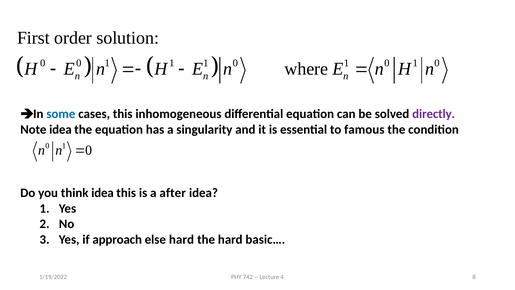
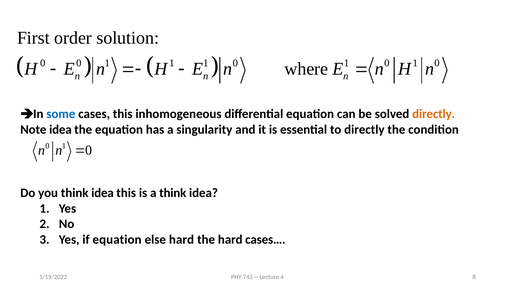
directly colour: purple -> orange (434, 114)
to famous: famous -> directly (364, 129)
a after: after -> think (173, 193)
if approach: approach -> equation (117, 239)
basic…: basic… -> cases… (265, 239)
